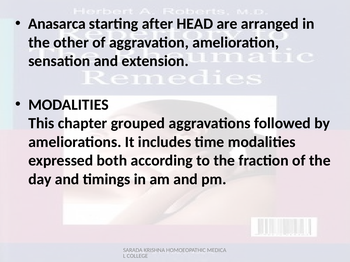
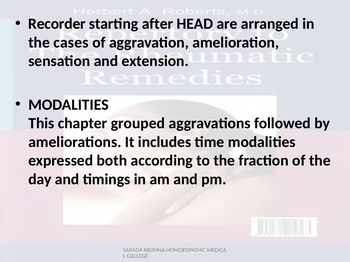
Anasarca: Anasarca -> Recorder (57, 24)
other: other -> cases (71, 43)
